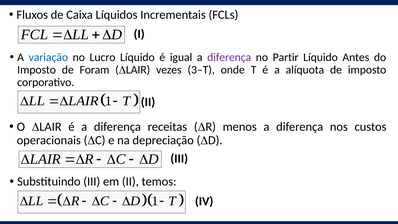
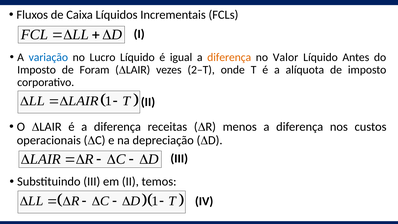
diferença colour: purple -> orange (229, 57)
Partir: Partir -> Valor (286, 57)
3–T: 3–T -> 2–T (201, 70)
